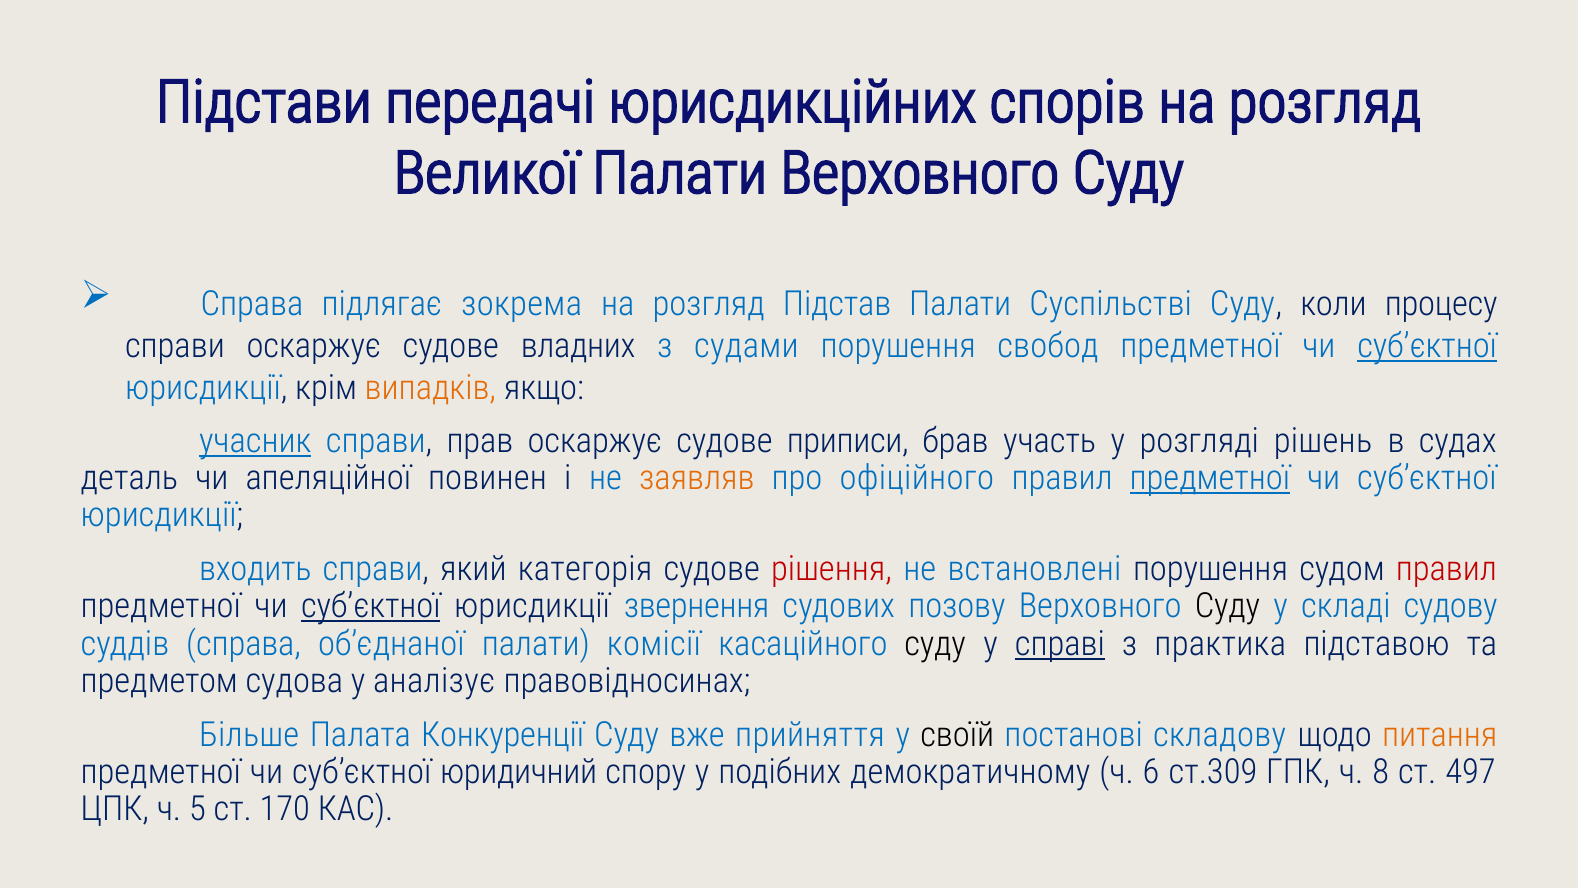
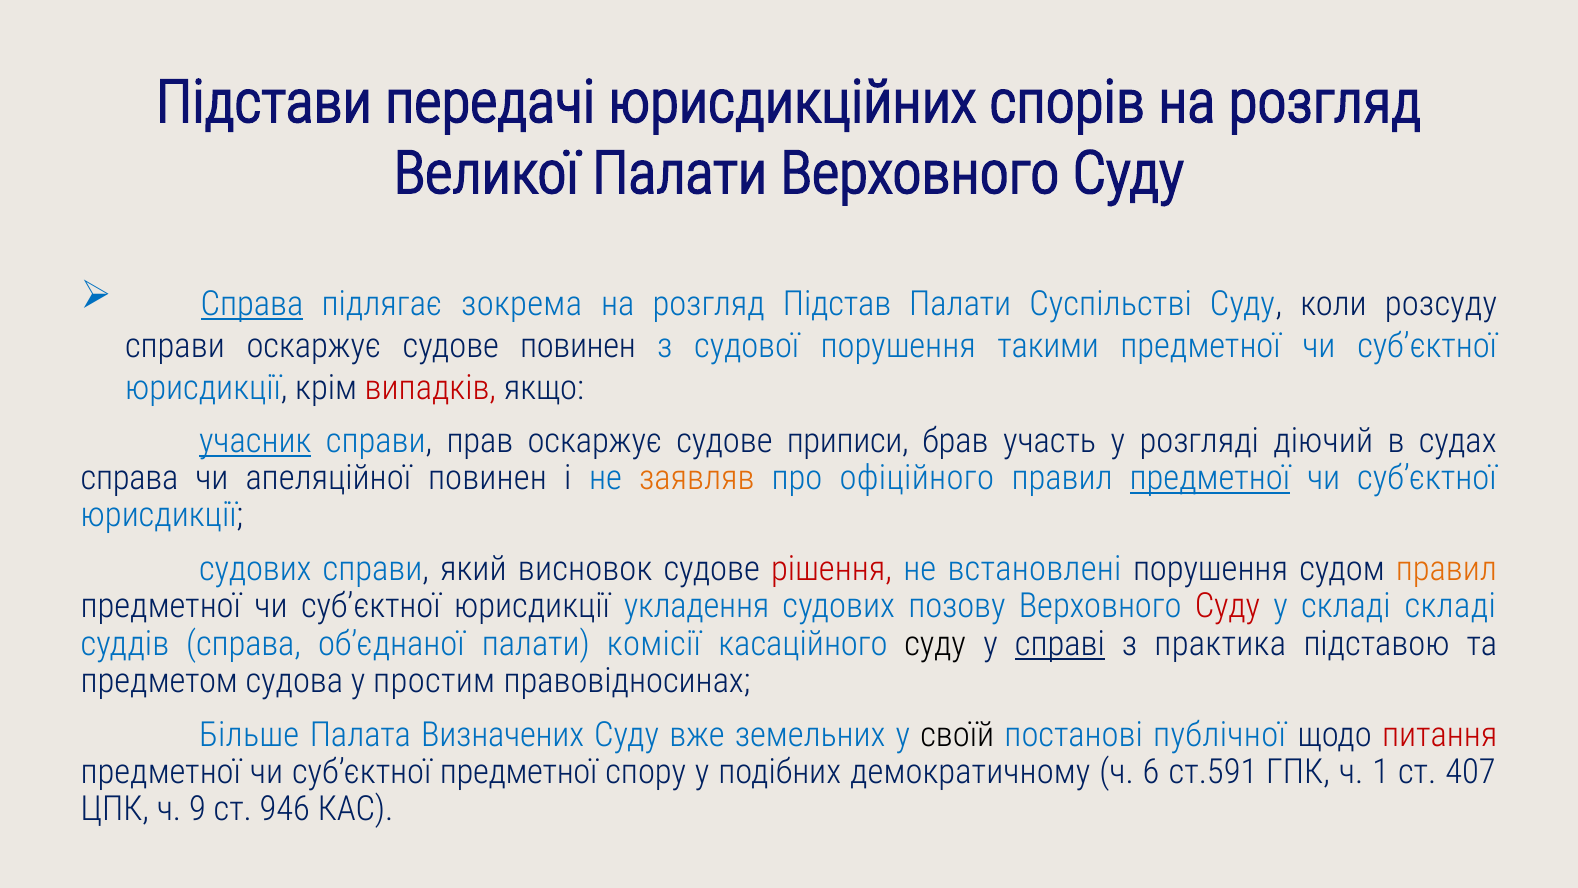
Справа underline: none -> present (252, 304)
процесу: процесу -> розсуду (1441, 304)
судове владних: владних -> повинен (578, 346)
судами: судами -> судової (747, 346)
свобод: свобод -> такими (1048, 346)
суб’єктної underline: present -> none (1427, 346)
випадків colour: orange -> red (430, 388)
рішень: рішень -> діючий (1323, 441)
деталь: деталь -> справа (130, 478)
входить: входить -> судових (255, 569)
категорія: категорія -> висновок (585, 569)
правил colour: red -> orange (1446, 569)
суб’єктної underline: present -> none (371, 606)
звернення: звернення -> укладення (697, 606)
Суду colour: black -> red (1227, 606)
складі судову: судову -> складі (1450, 606)
аналізує: аналізує -> простим (434, 681)
Конкуренції: Конкуренції -> Визначених (503, 735)
прийняття: прийняття -> земельних (810, 735)
складову: складову -> публічної (1220, 735)
питання colour: orange -> red (1440, 735)
суб’єктної юридичний: юридичний -> предметної (519, 772)
ст.309: ст.309 -> ст.591 (1213, 772)
8: 8 -> 1 (1381, 772)
497: 497 -> 407 (1471, 772)
5: 5 -> 9 (197, 809)
170: 170 -> 946 (285, 809)
